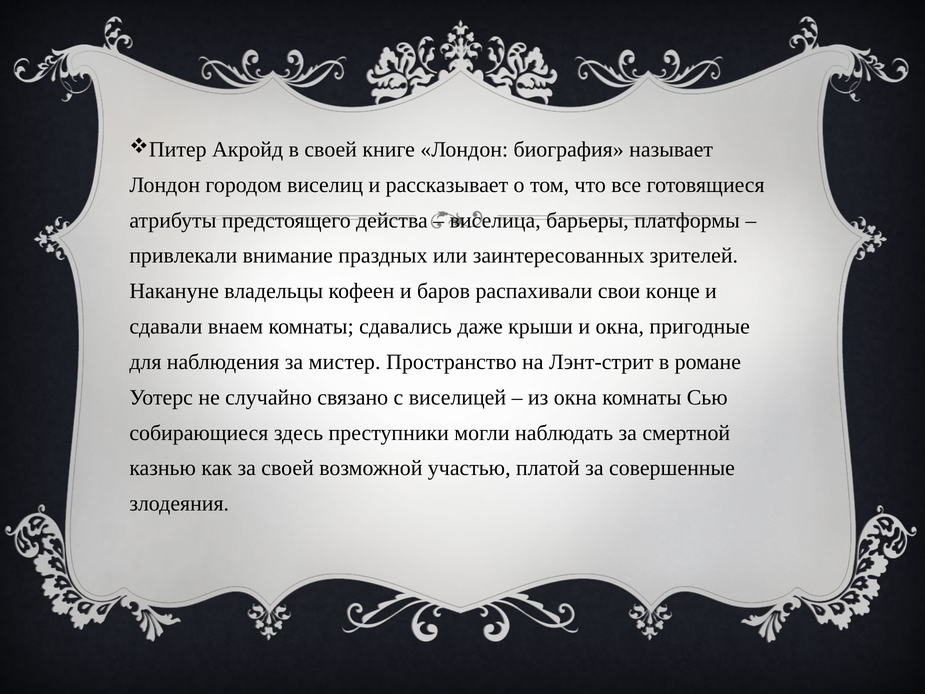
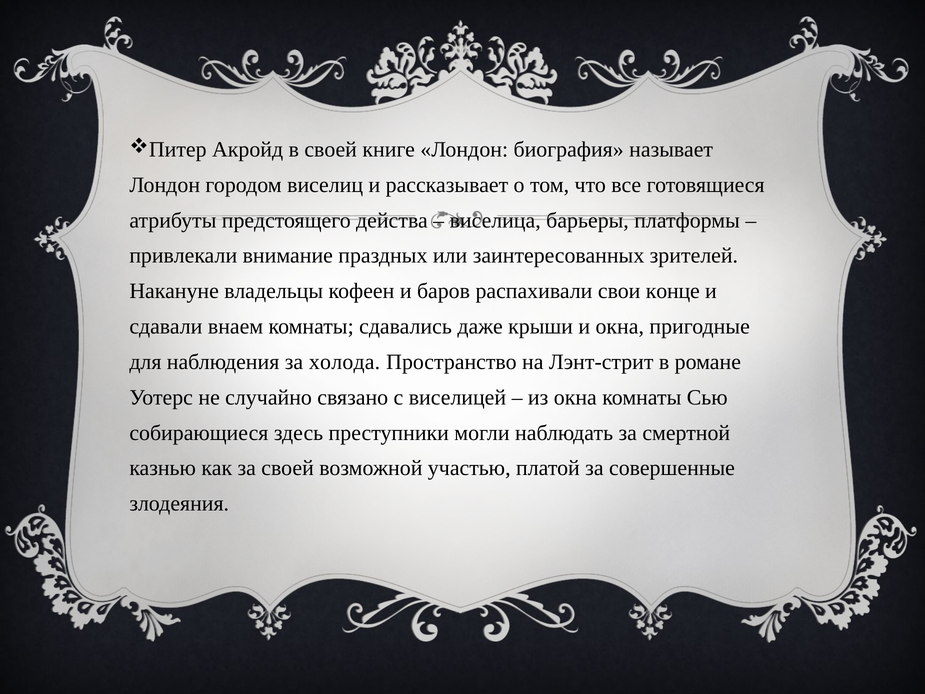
мистер: мистер -> холода (345, 362)
